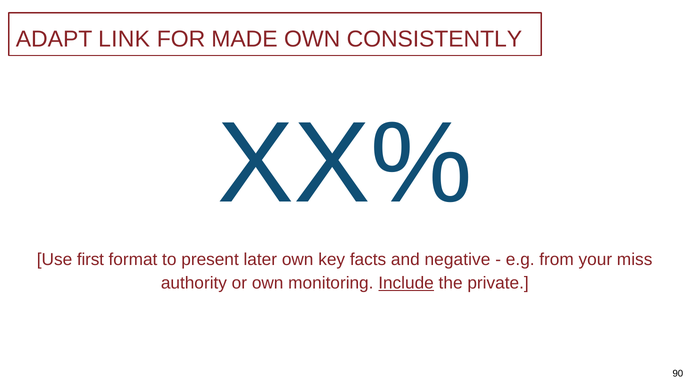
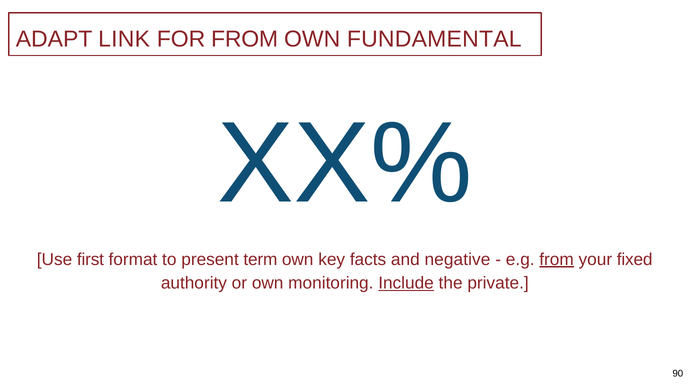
FOR MADE: MADE -> FROM (245, 39)
CONSISTENTLY: CONSISTENTLY -> FUNDAMENTAL (434, 39)
later: later -> term (260, 259)
from underline: none -> present (557, 259)
miss: miss -> fixed (635, 259)
